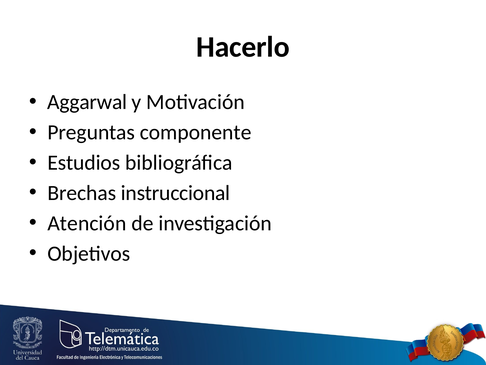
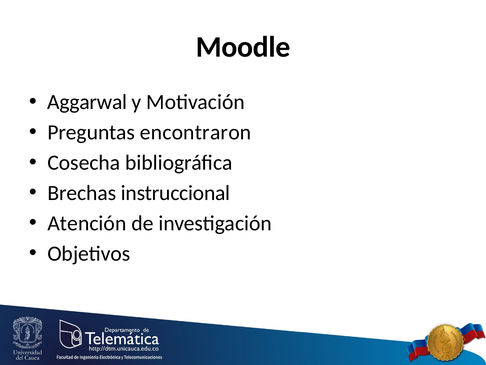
Hacerlo: Hacerlo -> Moodle (243, 47)
componente: componente -> encontraron (196, 132)
Estudios: Estudios -> Cosecha (84, 162)
